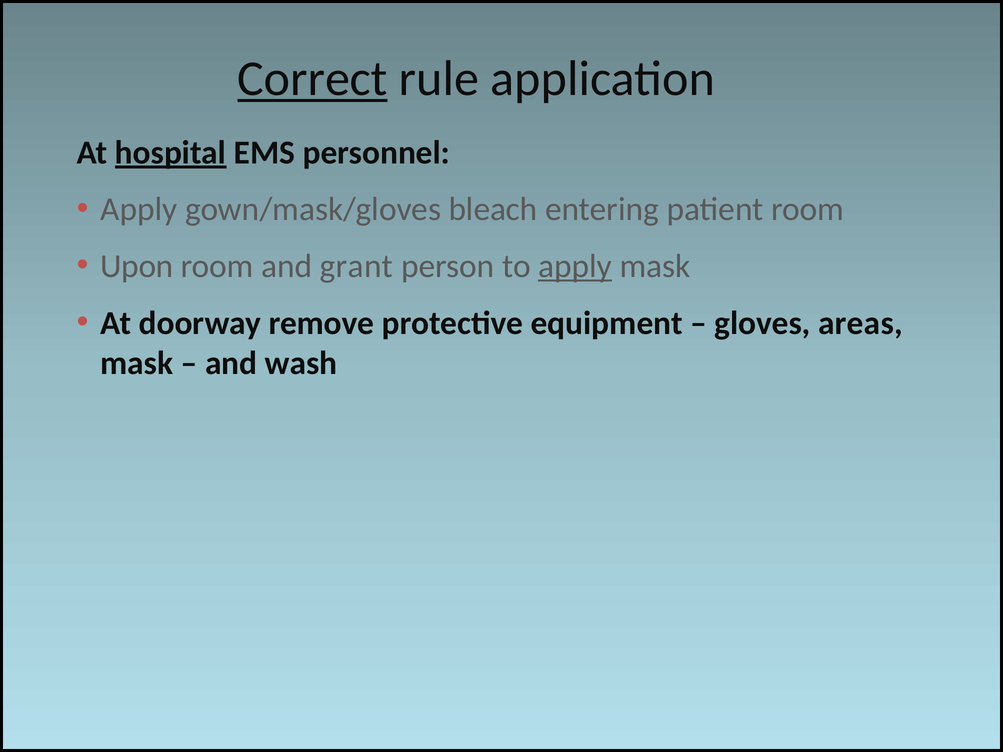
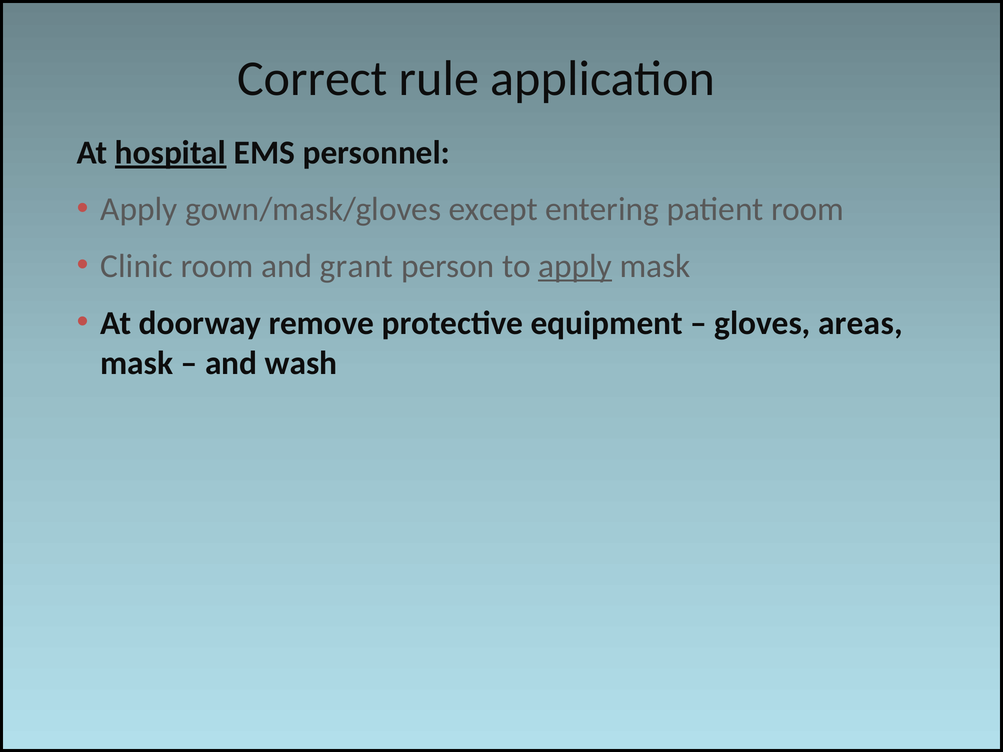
Correct underline: present -> none (313, 79)
bleach: bleach -> except (493, 210)
Upon: Upon -> Clinic (137, 266)
